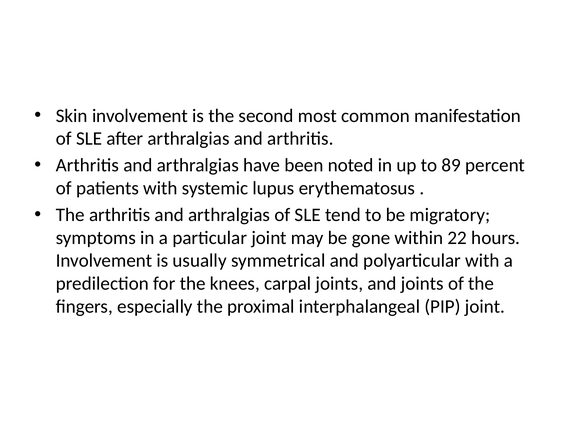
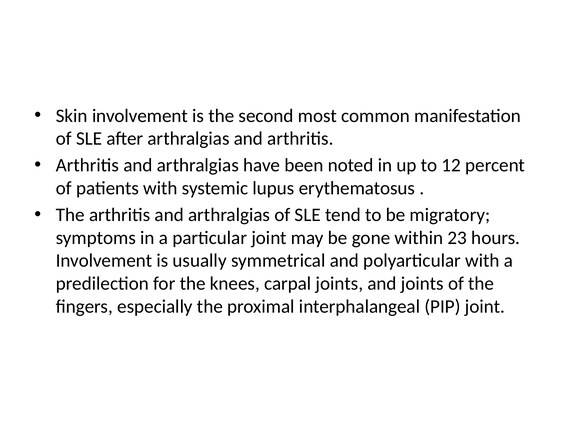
89: 89 -> 12 (451, 166)
22: 22 -> 23 (457, 238)
